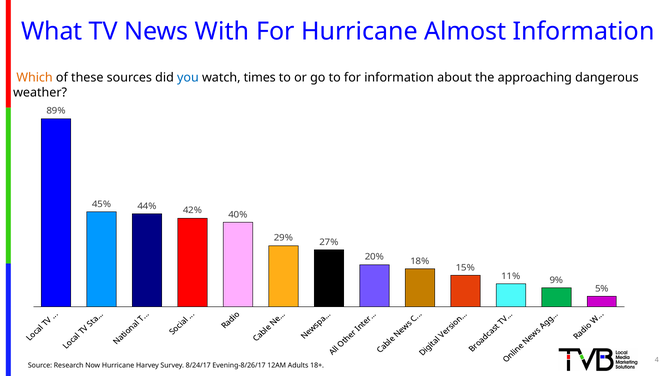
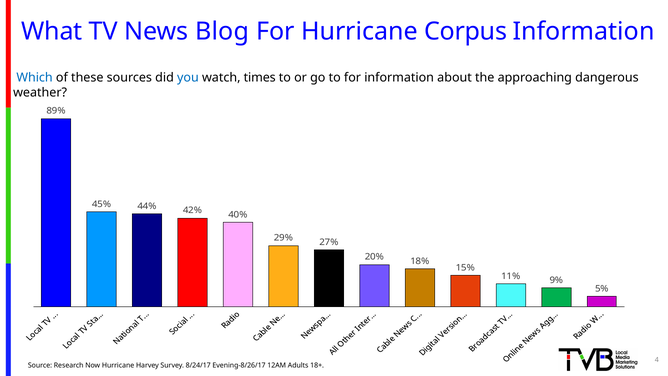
With: With -> Blog (222, 31)
Almost: Almost -> Corpus (466, 31)
Which colour: orange -> blue (35, 78)
